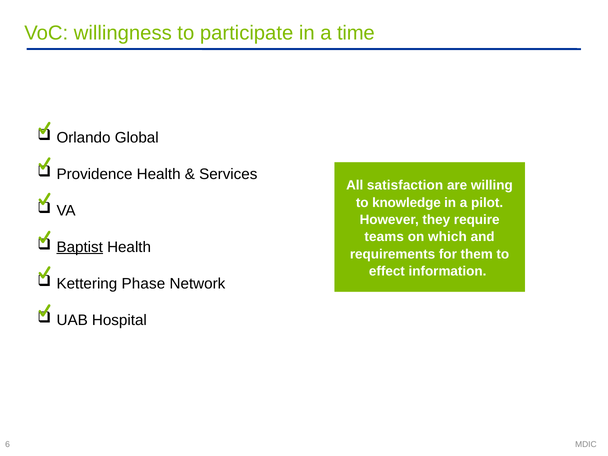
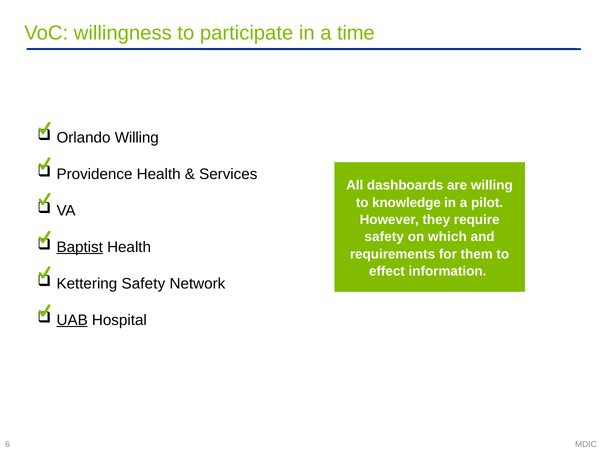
Orlando Global: Global -> Willing (137, 138)
satisfaction: satisfaction -> dashboards (405, 185)
teams: teams -> safety (384, 237)
Kettering Phase: Phase -> Safety (143, 284)
UAB underline: none -> present (72, 320)
